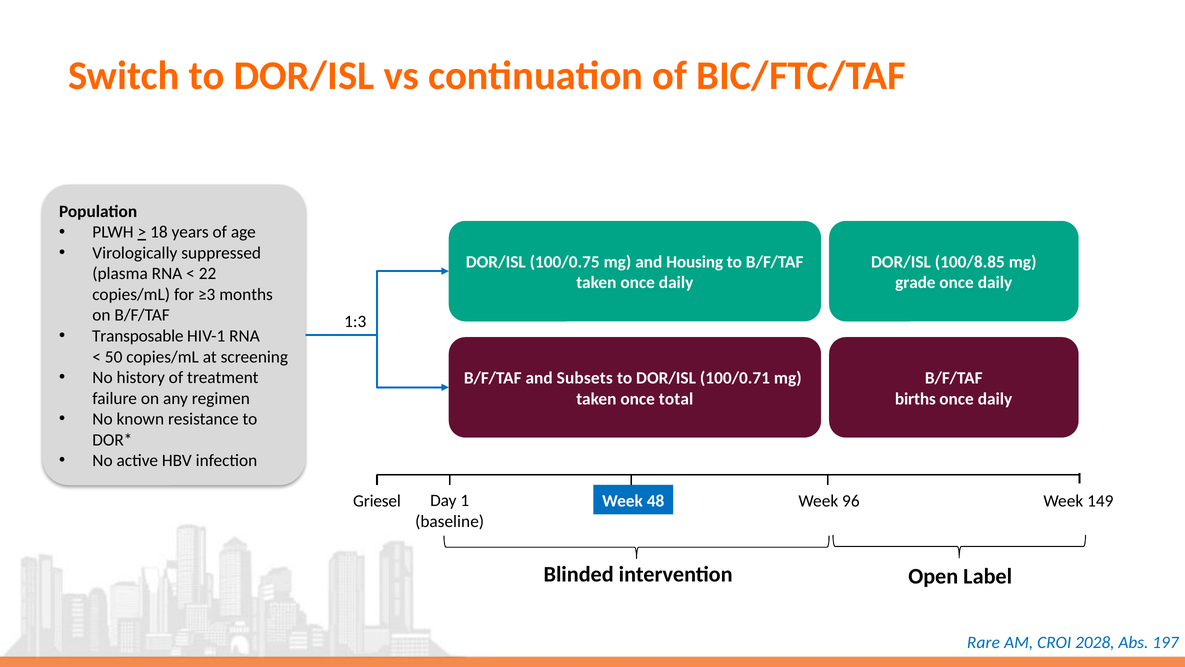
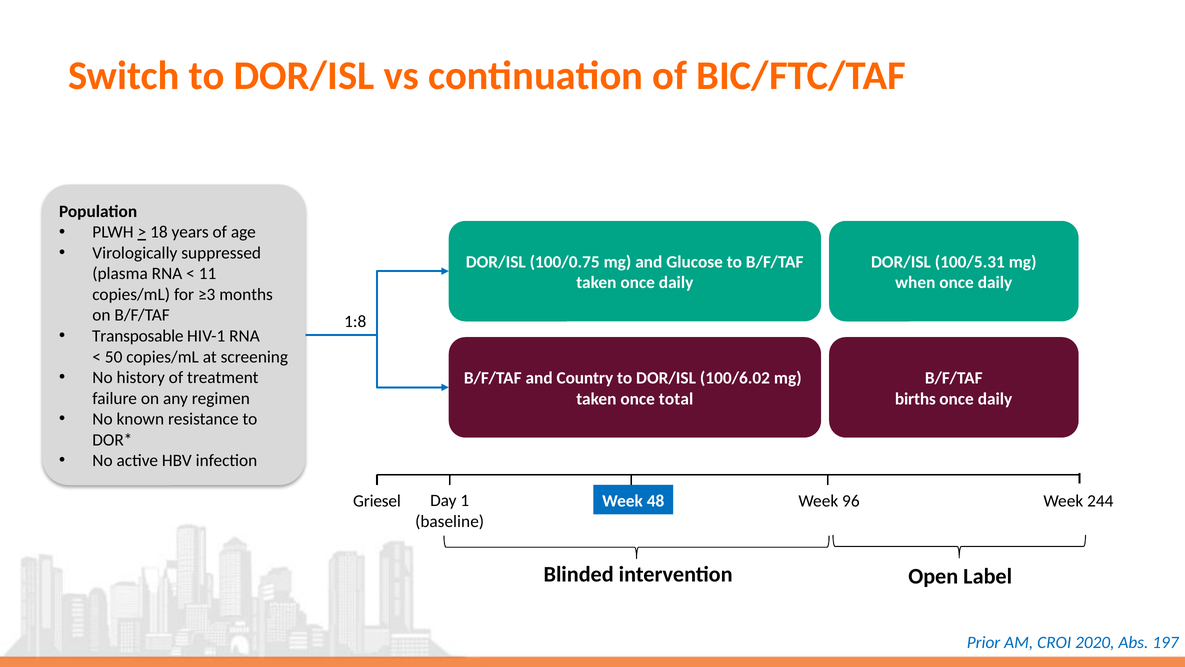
Housing: Housing -> Glucose (695, 262)
100/8.85: 100/8.85 -> 100/5.31 (970, 262)
22: 22 -> 11 (208, 274)
grade: grade -> when (915, 283)
1:3: 1:3 -> 1:8 (355, 322)
Subsets: Subsets -> Country (585, 378)
100/0.71: 100/0.71 -> 100/6.02 (735, 378)
149: 149 -> 244 (1100, 500)
Rare: Rare -> Prior (984, 642)
2028: 2028 -> 2020 (1095, 642)
